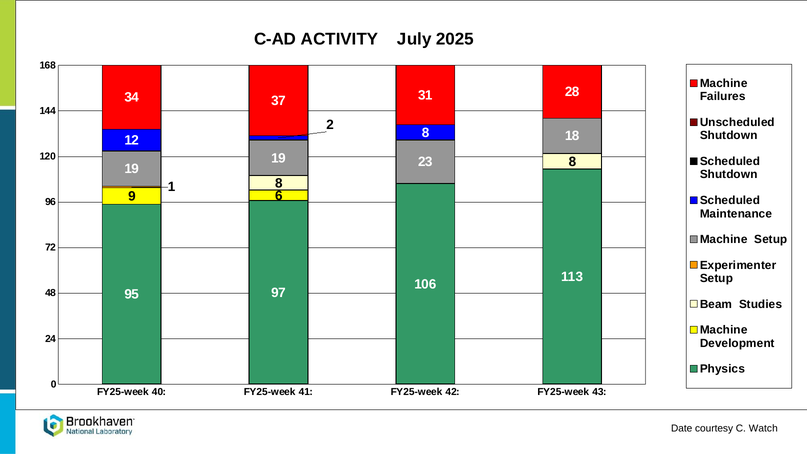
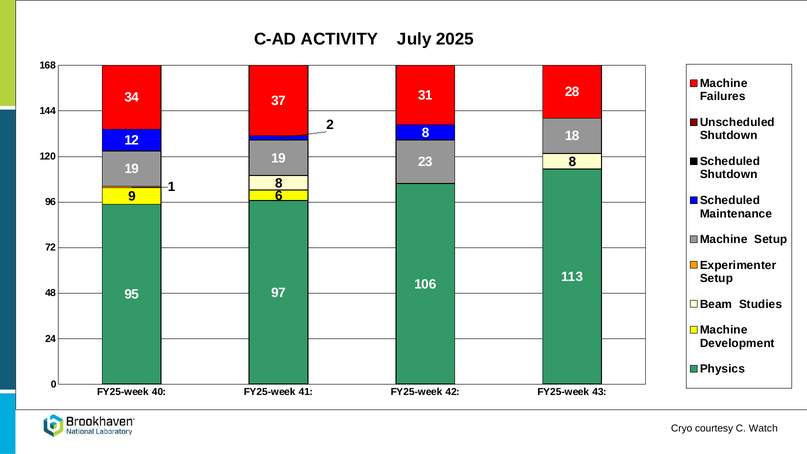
Date: Date -> Cryo (682, 428)
